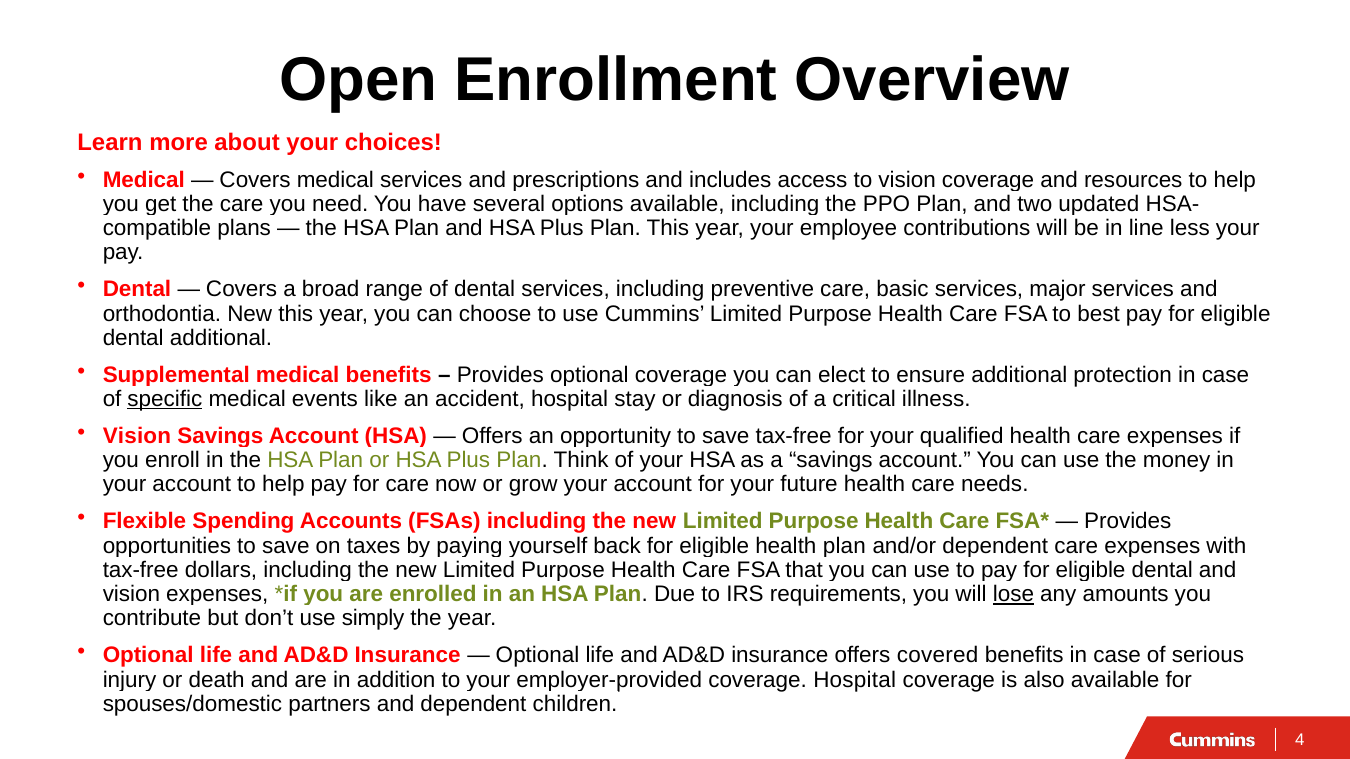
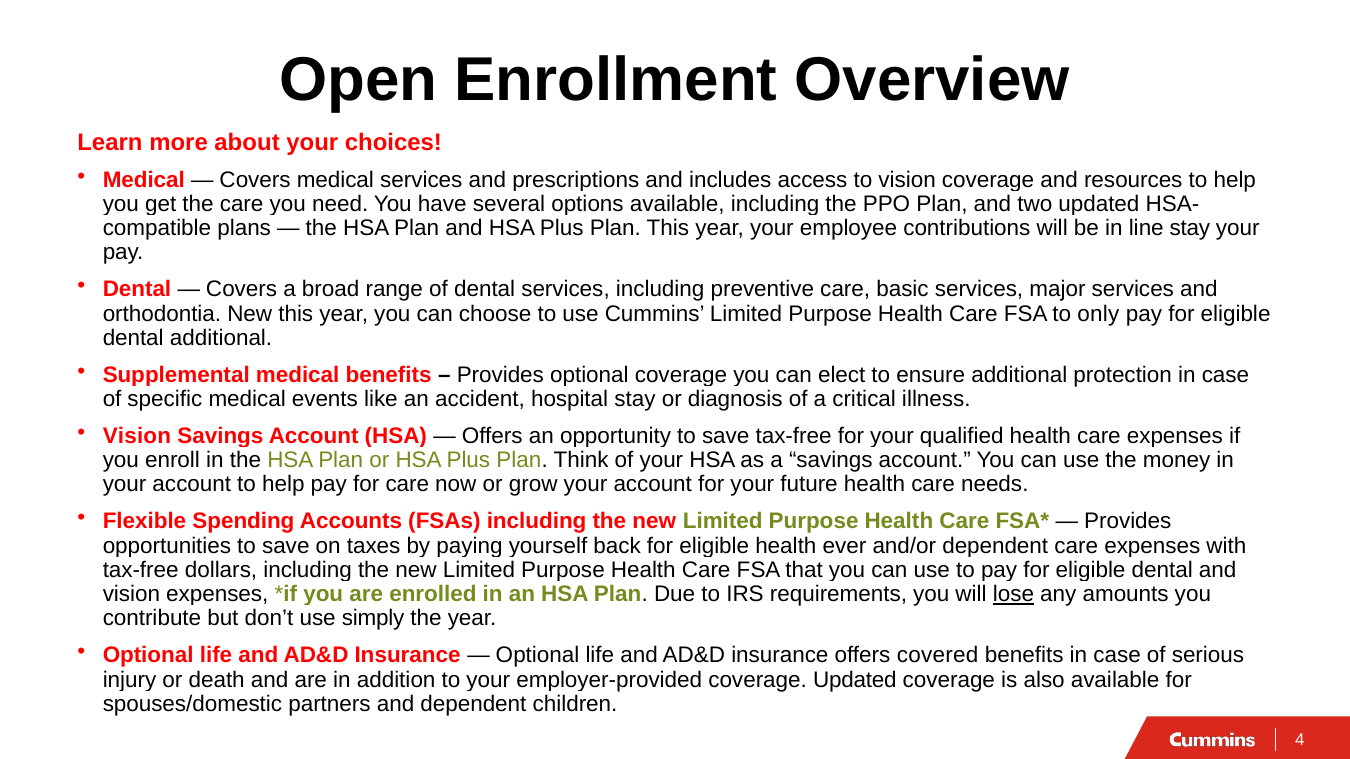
line less: less -> stay (1190, 228)
best: best -> only (1098, 314)
specific underline: present -> none (165, 399)
health plan: plan -> ever (845, 546)
coverage Hospital: Hospital -> Updated (855, 680)
